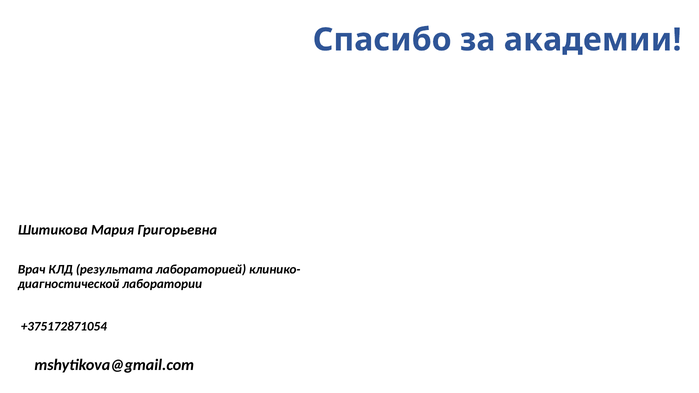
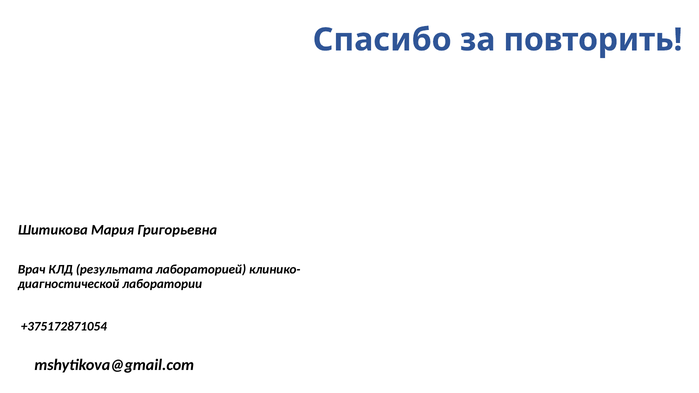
академии: академии -> повторить (593, 40)
